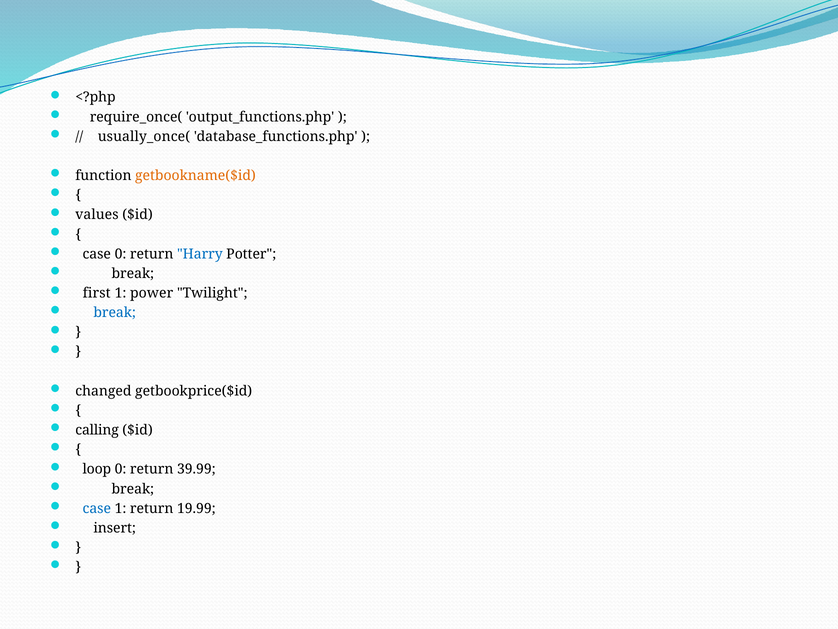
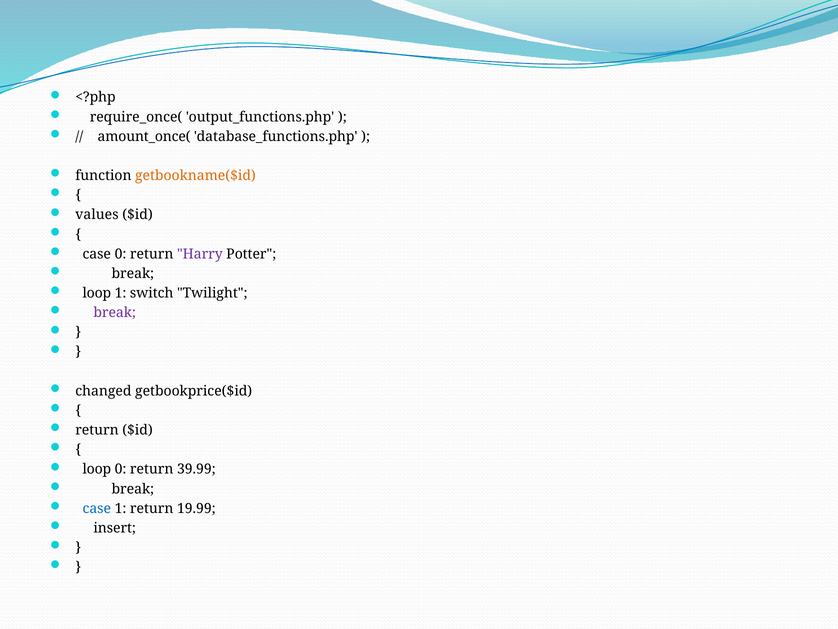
usually_once(: usually_once( -> amount_once( (144, 136)
Harry colour: blue -> purple (200, 254)
first: first -> loop (97, 293)
power: power -> switch (152, 293)
break colour: blue -> purple (115, 312)
calling: calling -> return (97, 430)
